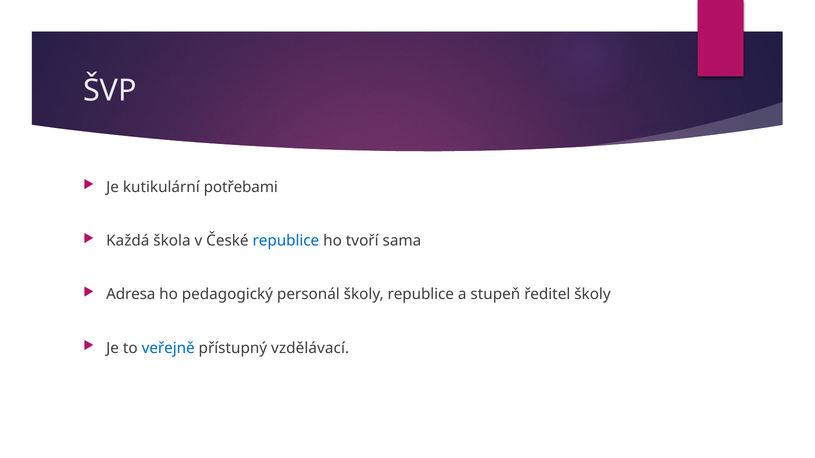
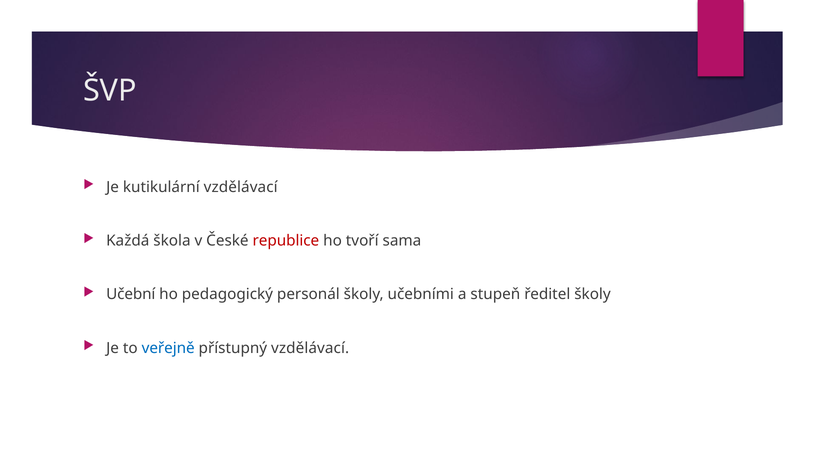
kutikulární potřebami: potřebami -> vzdělávací (241, 187)
republice colour: blue -> red (286, 241)
Adresa: Adresa -> Učební (131, 295)
školy republice: republice -> učebními (421, 295)
